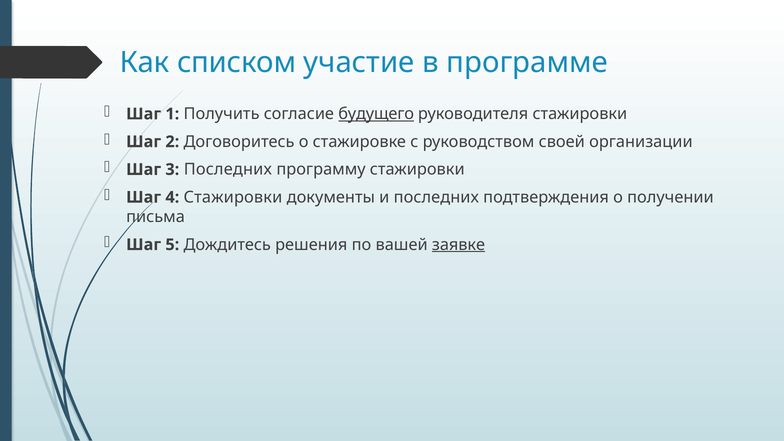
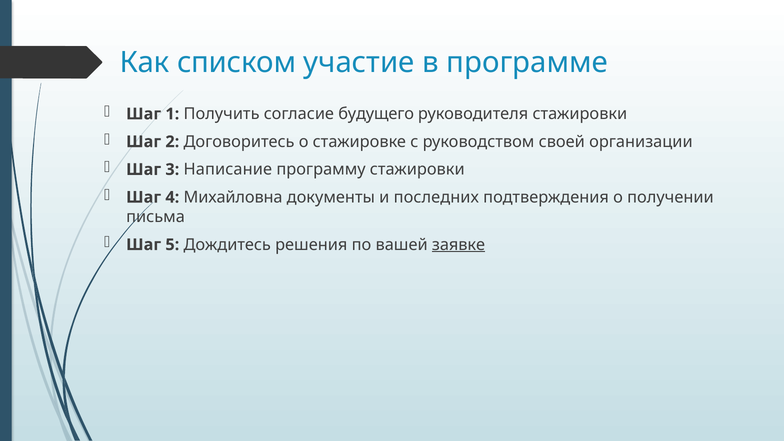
будущего underline: present -> none (376, 114)
3 Последних: Последних -> Написание (228, 170)
4 Стажировки: Стажировки -> Михайловна (233, 197)
